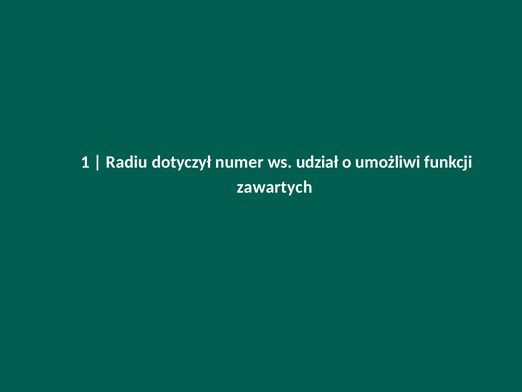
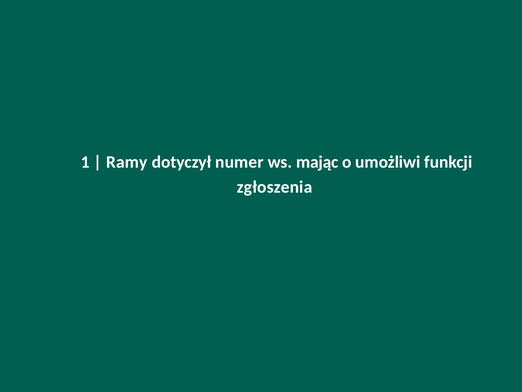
Radiu: Radiu -> Ramy (127, 162)
udział: udział -> mając (317, 162)
zawartych: zawartych -> zgłoszenia (275, 187)
